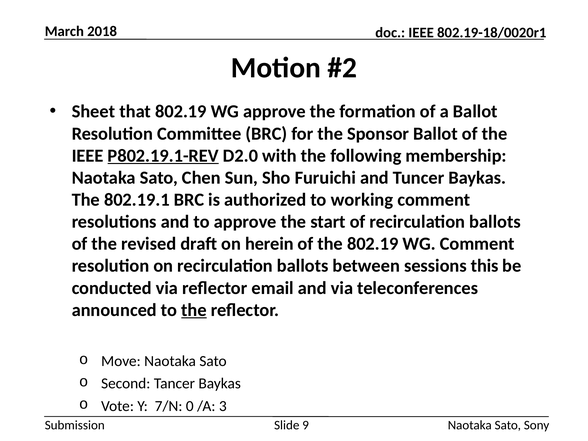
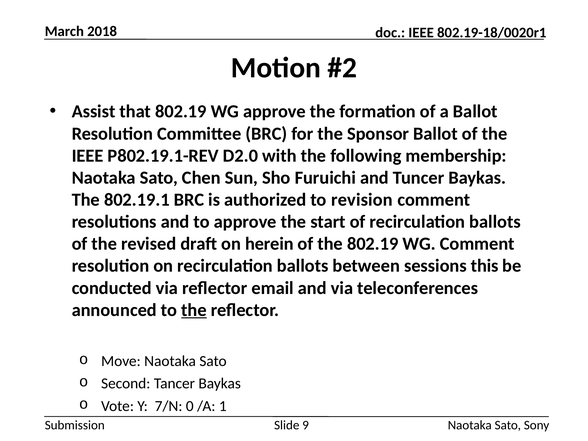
Sheet: Sheet -> Assist (94, 112)
P802.19.1-REV underline: present -> none (163, 156)
working: working -> revision (362, 200)
3: 3 -> 1 (223, 406)
